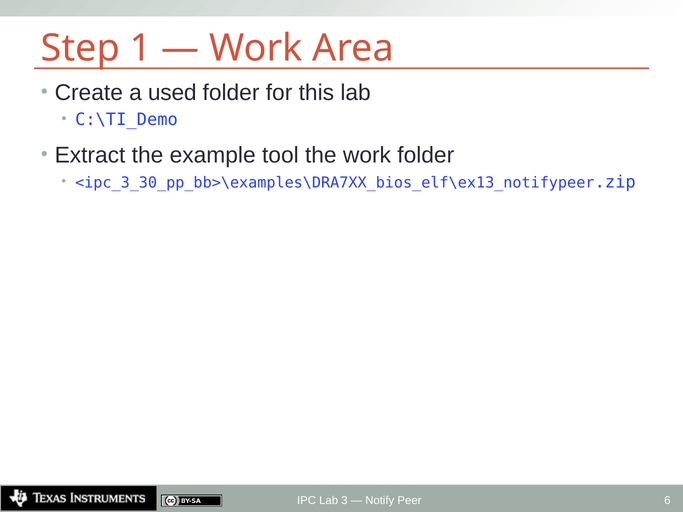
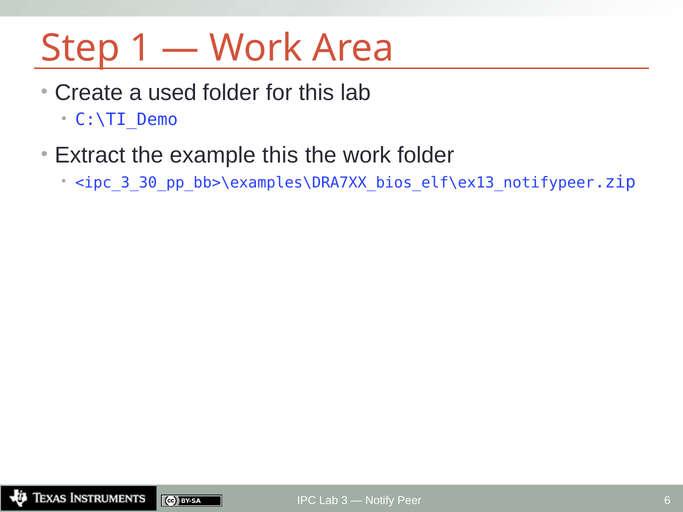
example tool: tool -> this (280, 155)
